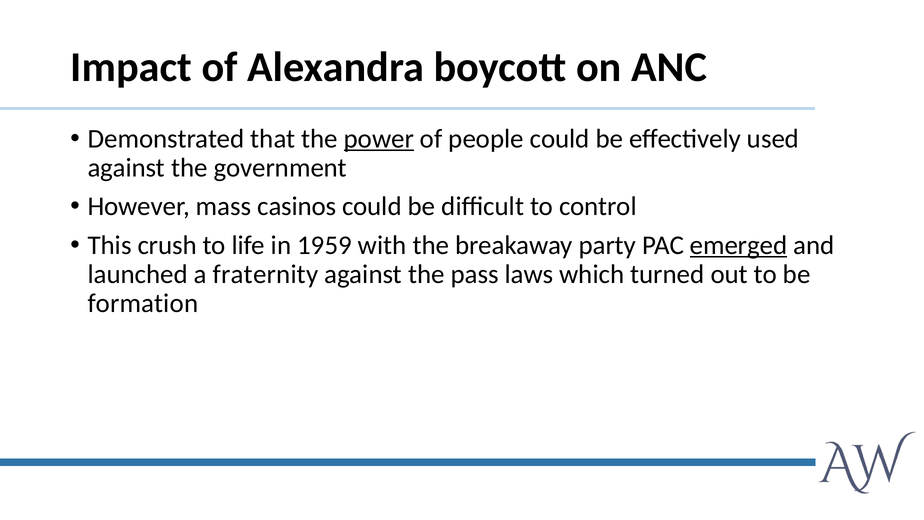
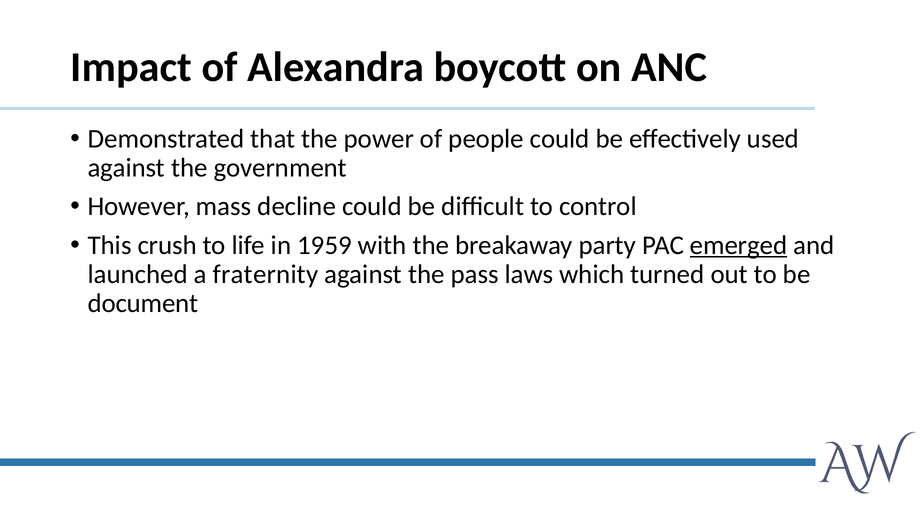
power underline: present -> none (379, 139)
casinos: casinos -> decline (297, 206)
formation: formation -> document (143, 303)
